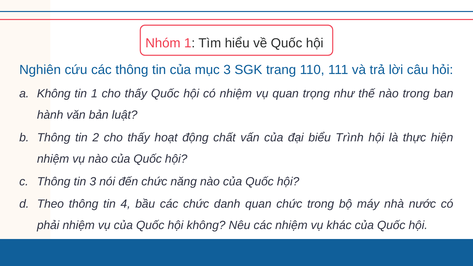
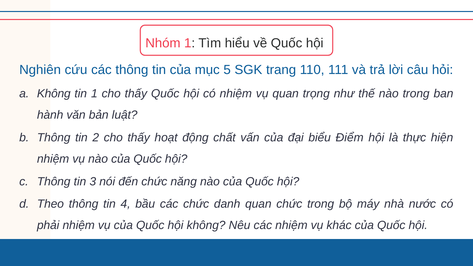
mục 3: 3 -> 5 (227, 70)
Trình: Trình -> Điểm (350, 138)
